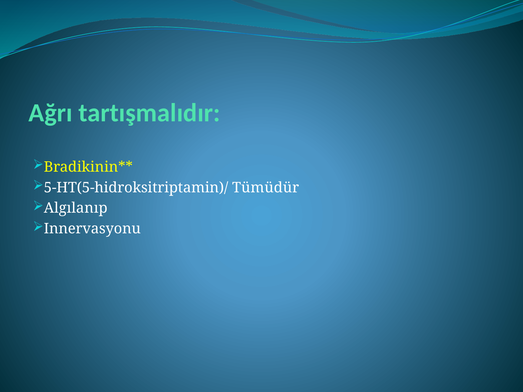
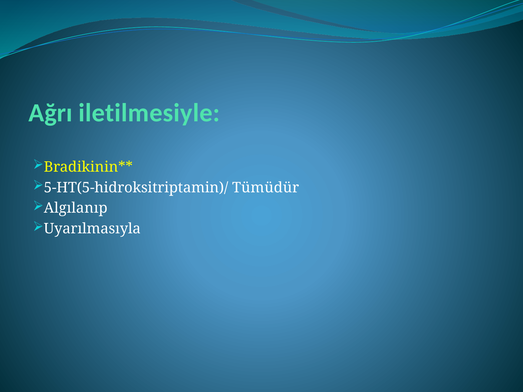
tartışmalıdır: tartışmalıdır -> iletilmesiyle (149, 113)
Innervasyonu: Innervasyonu -> Uyarılmasıyla (92, 229)
